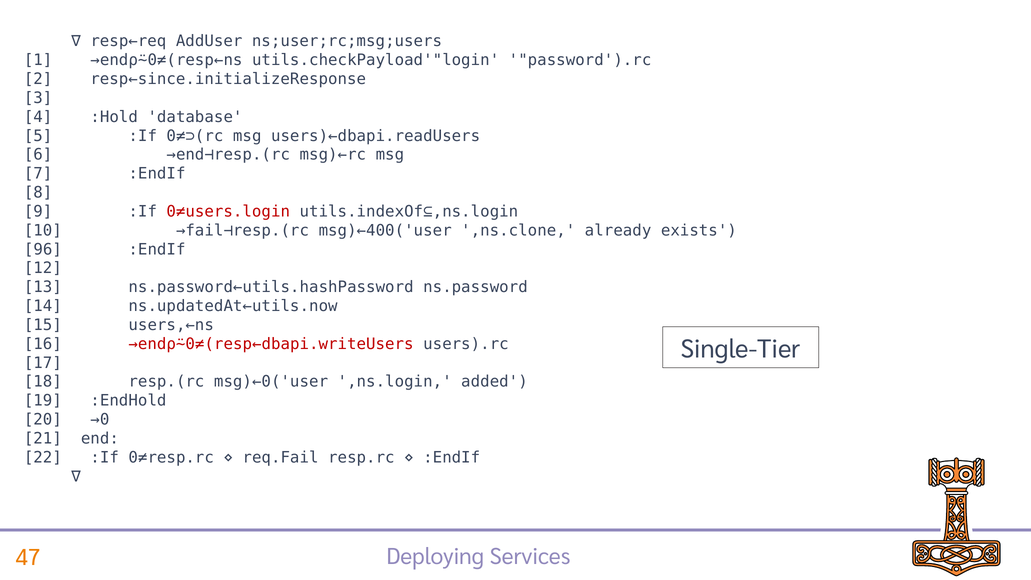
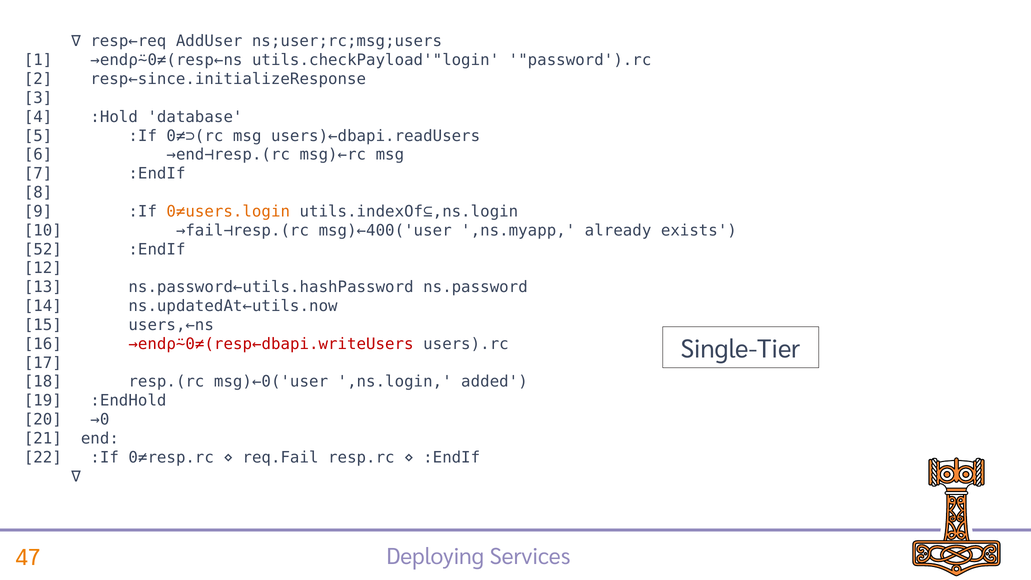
0≠users.login colour: red -> orange (228, 212)
,ns.clone: ,ns.clone -> ,ns.myapp (518, 230)
96: 96 -> 52 (43, 249)
